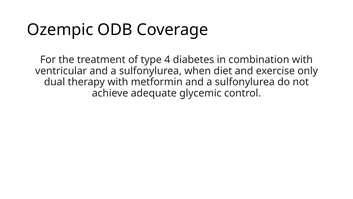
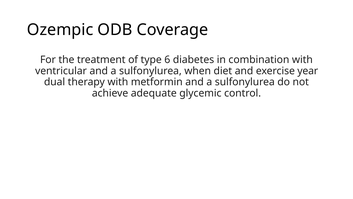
4: 4 -> 6 (167, 60)
only: only -> year (308, 71)
